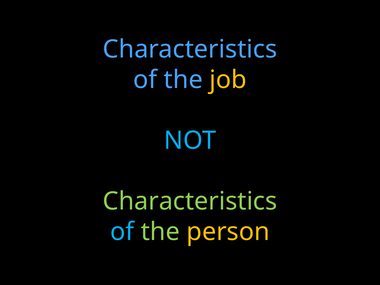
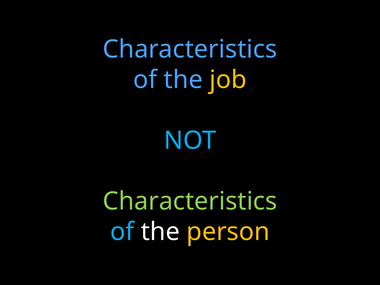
the colour: light green -> white (160, 232)
